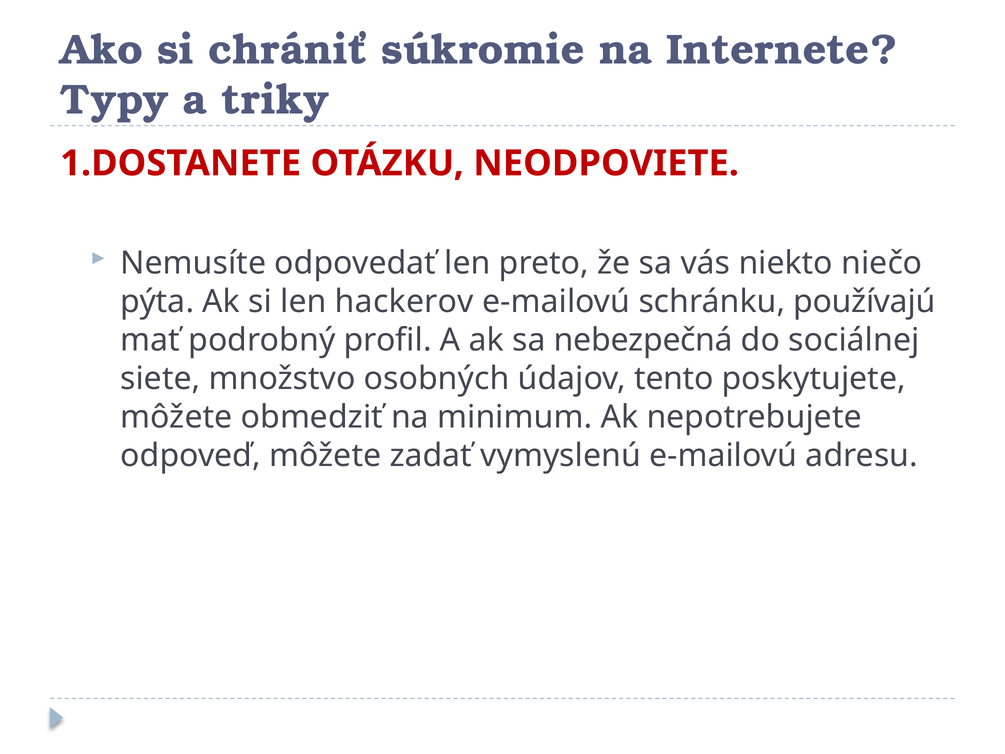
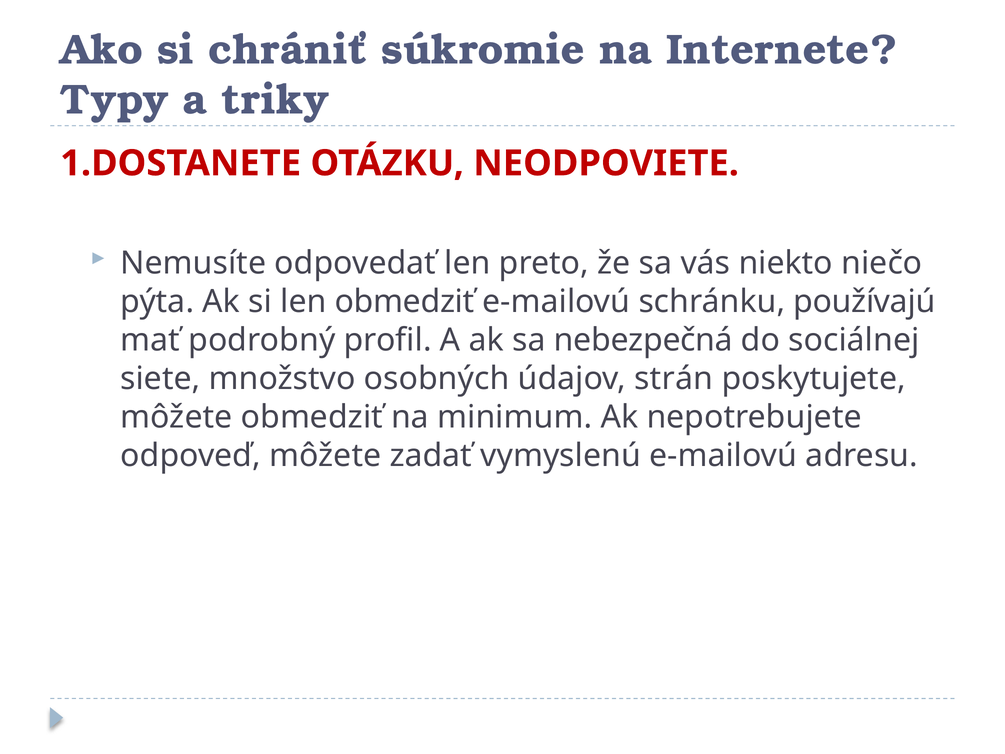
len hackerov: hackerov -> obmedziť (405, 301)
tento: tento -> strán (674, 378)
